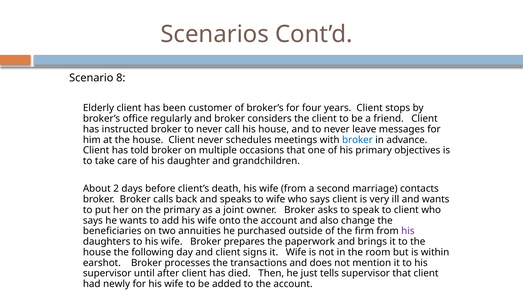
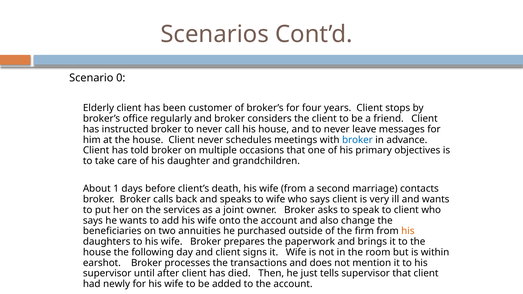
8: 8 -> 0 (121, 78)
2: 2 -> 1 (116, 189)
the primary: primary -> services (182, 210)
his colour: purple -> orange (408, 231)
